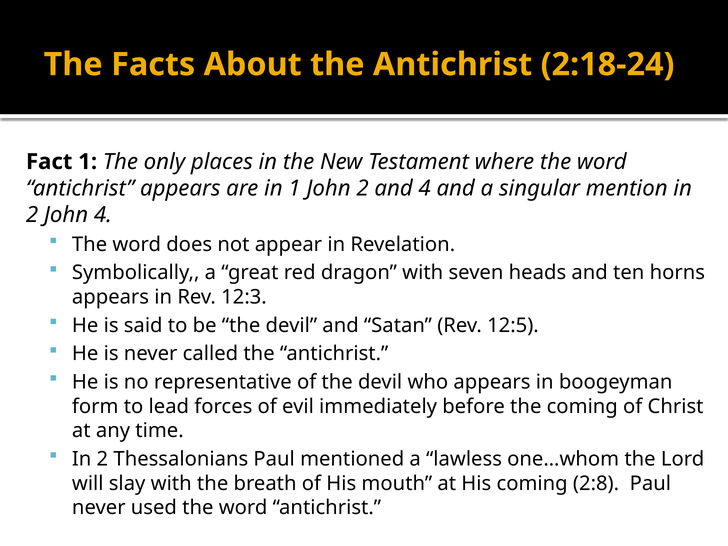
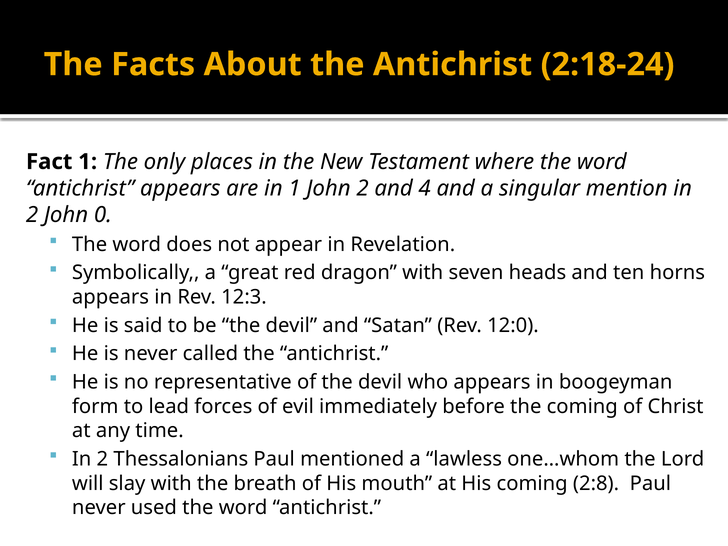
John 4: 4 -> 0 (103, 215)
12:5: 12:5 -> 12:0 (513, 325)
